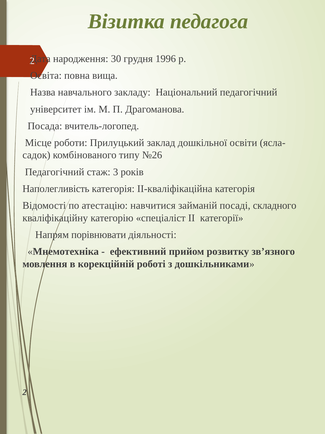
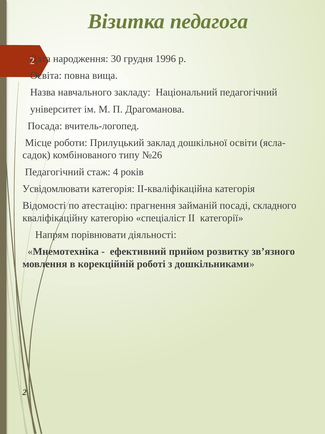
3: 3 -> 4 (116, 172)
Наполегливість: Наполегливість -> Усвідомлювати (56, 188)
навчитися: навчитися -> прагнення (153, 205)
